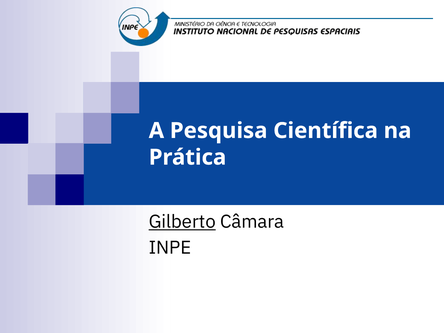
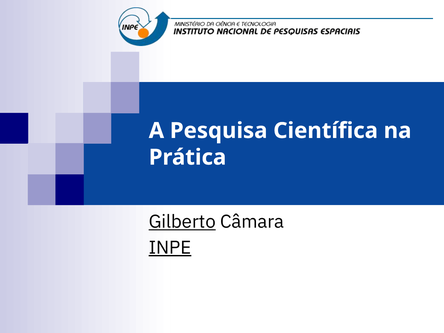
INPE underline: none -> present (170, 248)
